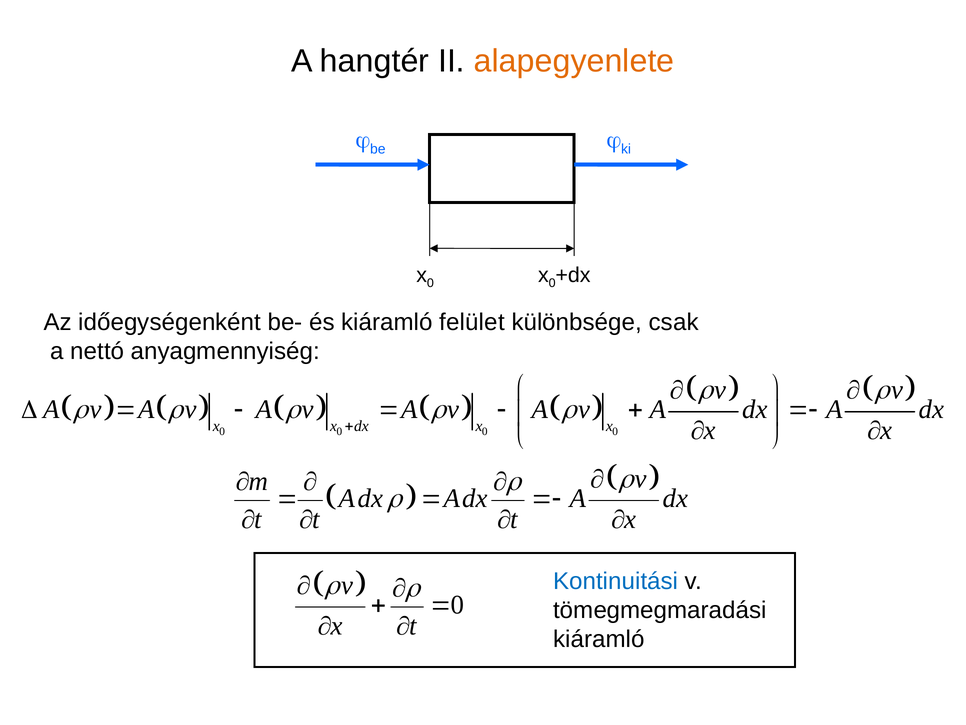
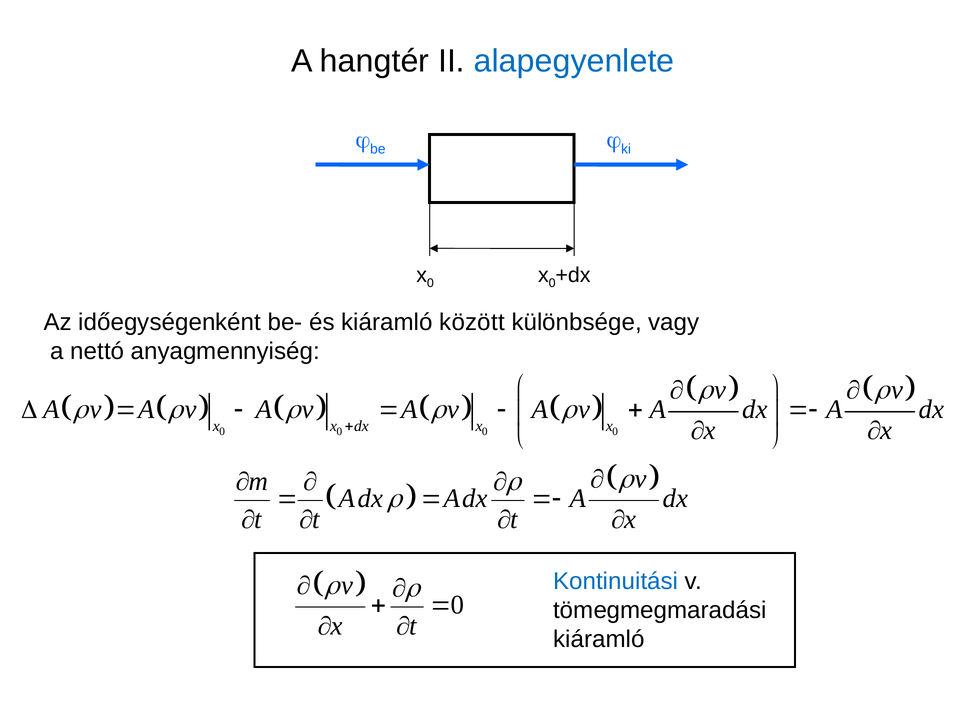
alapegyenlete colour: orange -> blue (574, 61)
felület: felület -> között (472, 322)
csak: csak -> vagy (674, 322)
